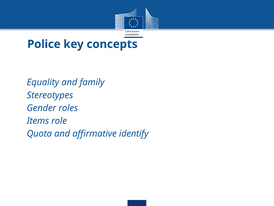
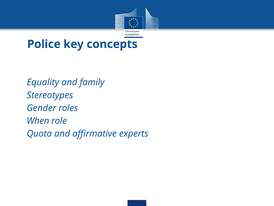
Items: Items -> When (38, 121)
identify: identify -> experts (134, 133)
